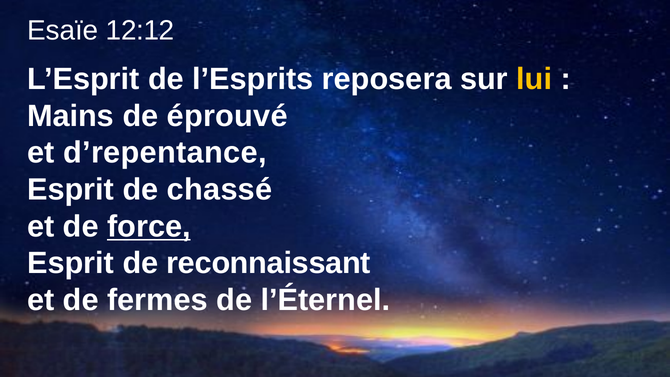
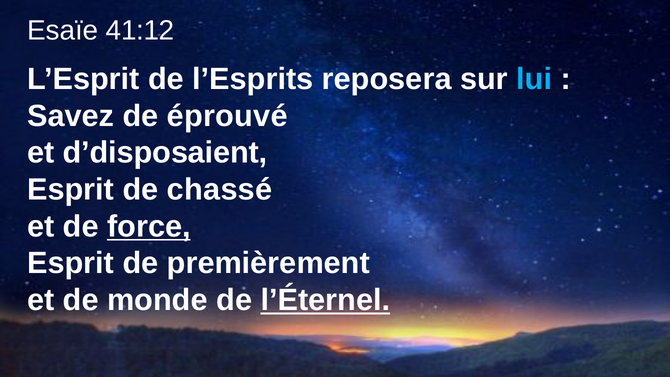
12:12: 12:12 -> 41:12 (140, 30)
lui colour: yellow -> light blue (534, 79)
Mains: Mains -> Savez (71, 116)
d’repentance: d’repentance -> d’disposaient (165, 153)
reconnaissant: reconnaissant -> premièrement (268, 263)
fermes: fermes -> monde (157, 300)
l’Éternel underline: none -> present (325, 300)
